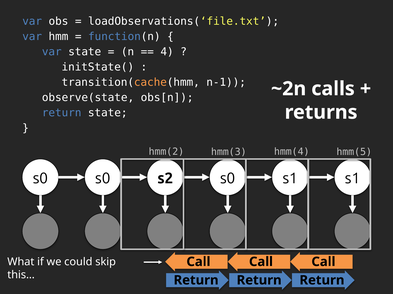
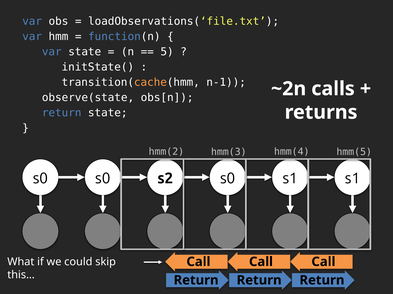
4: 4 -> 5 (167, 52)
